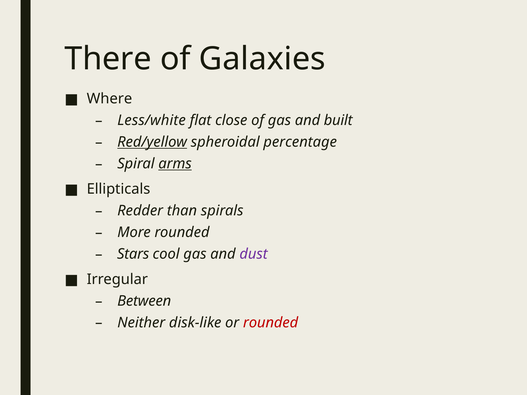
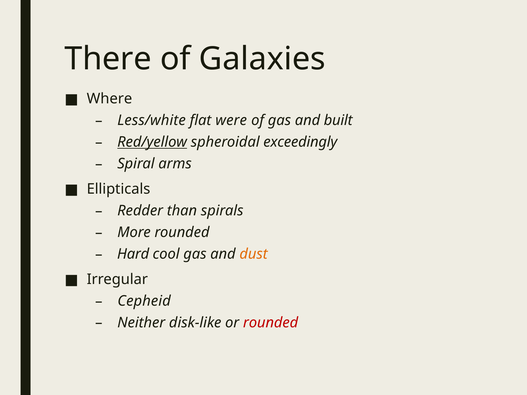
close: close -> were (231, 121)
percentage: percentage -> exceedingly (300, 142)
arms underline: present -> none (175, 164)
Stars: Stars -> Hard (133, 254)
dust colour: purple -> orange (254, 254)
Between: Between -> Cepheid (144, 301)
